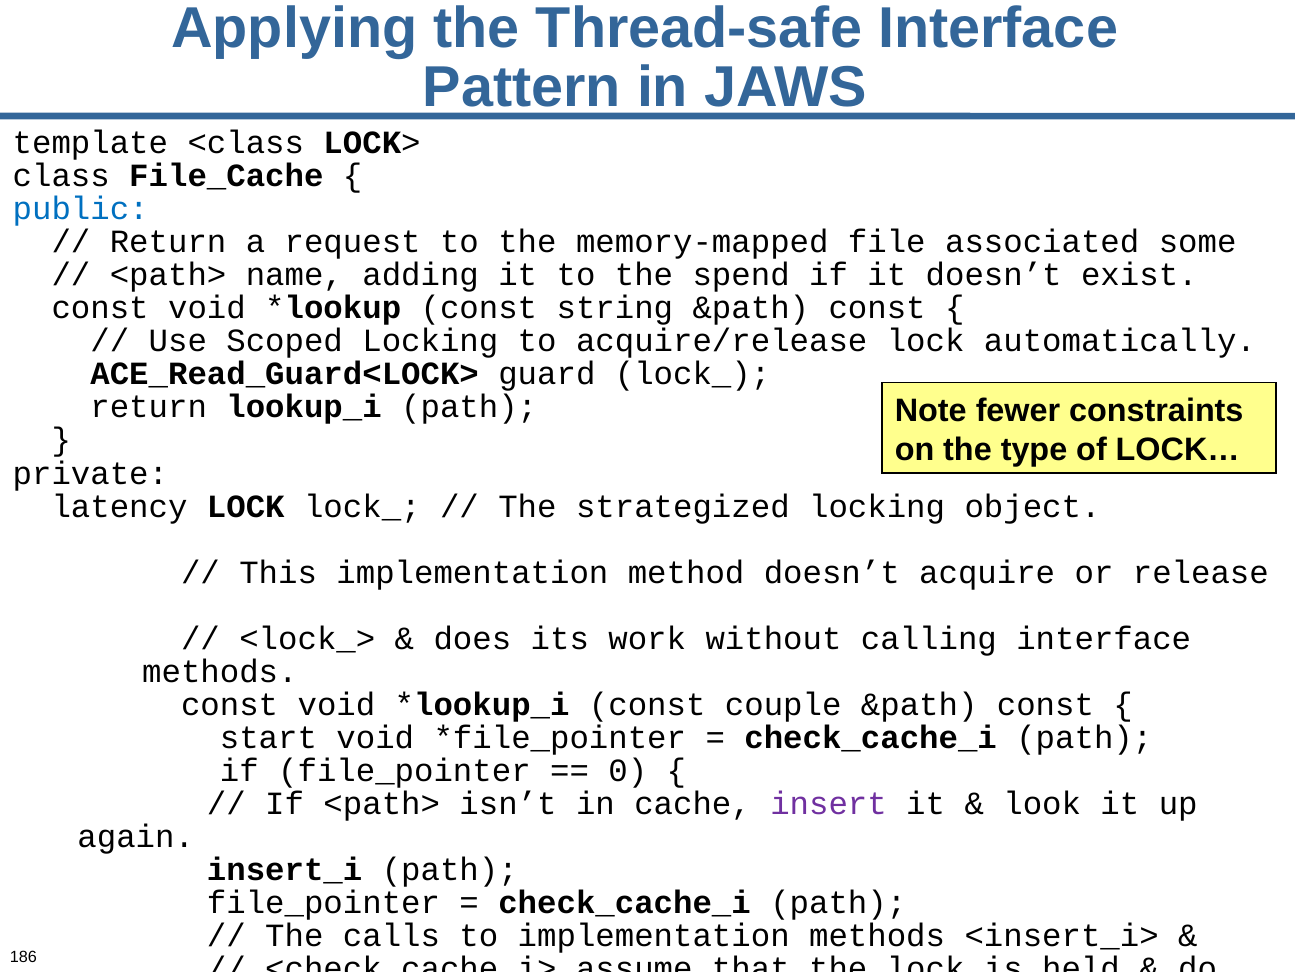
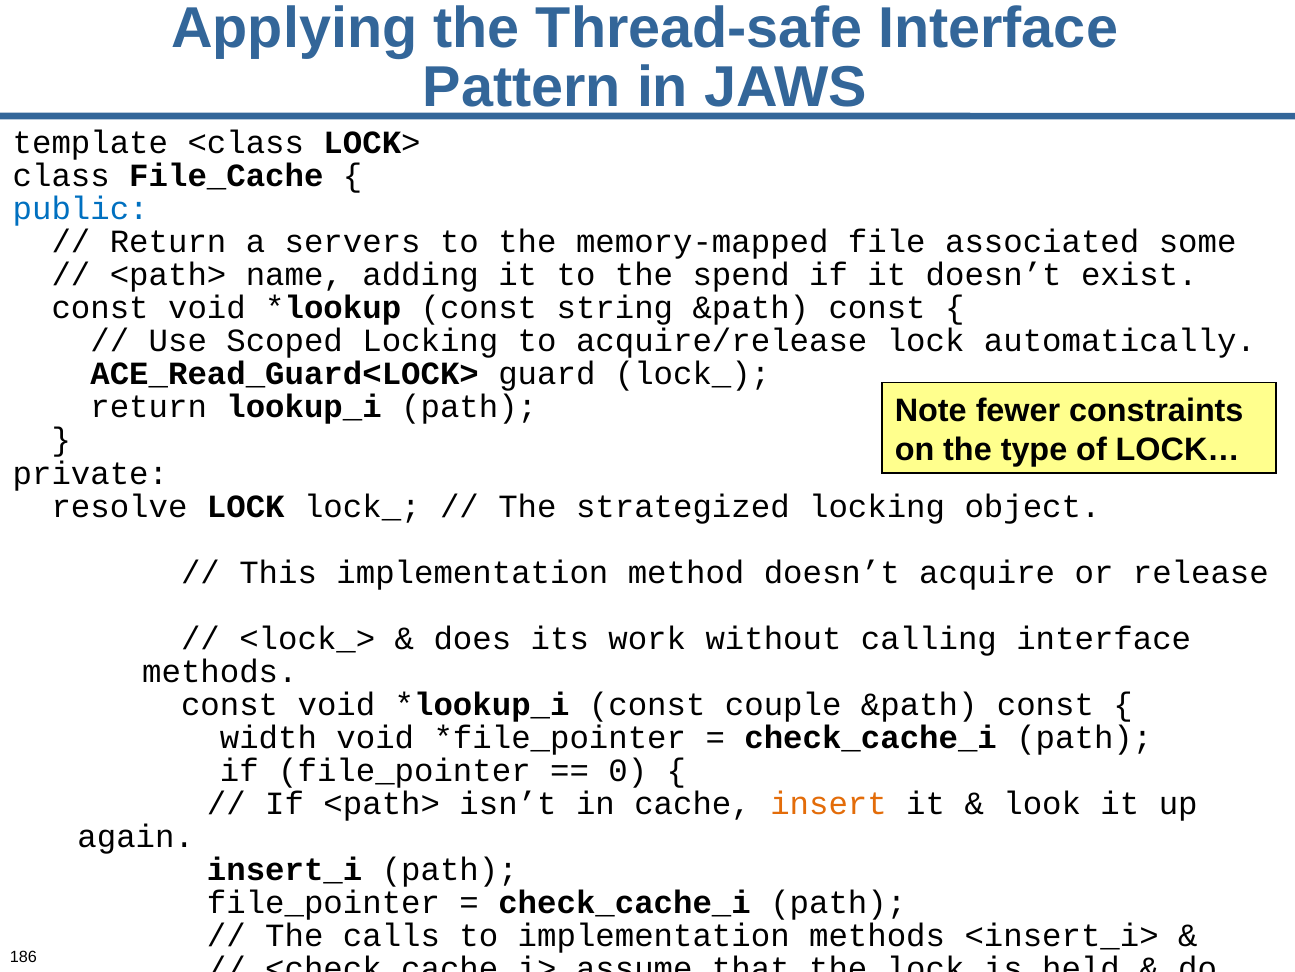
request: request -> servers (353, 242)
latency: latency -> resolve (120, 506)
start: start -> width (268, 737)
insert colour: purple -> orange (829, 803)
